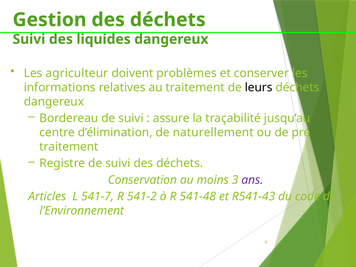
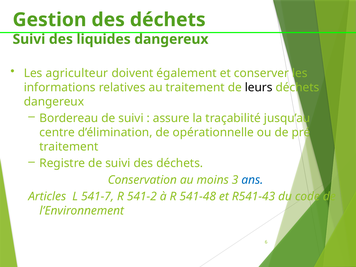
problèmes: problèmes -> également (187, 73)
naturellement: naturellement -> opérationnelle (213, 132)
ans colour: purple -> blue (252, 180)
